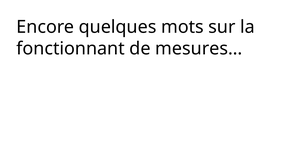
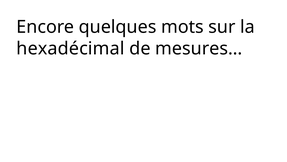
fonctionnant: fonctionnant -> hexadécimal (70, 48)
